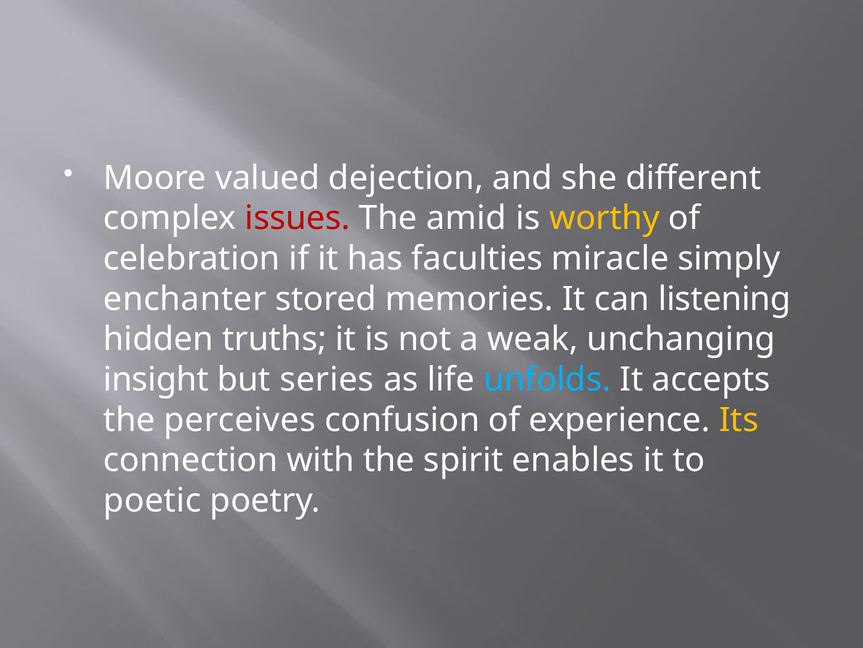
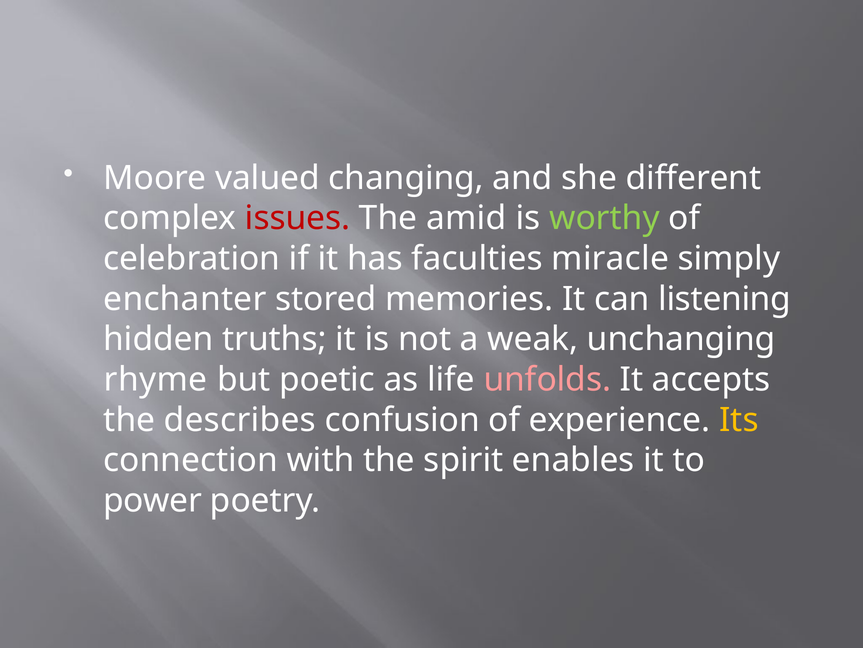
dejection: dejection -> changing (406, 178)
worthy colour: yellow -> light green (604, 218)
insight: insight -> rhyme (156, 379)
series: series -> poetic (327, 379)
unfolds colour: light blue -> pink (547, 379)
perceives: perceives -> describes (240, 420)
poetic: poetic -> power (153, 500)
